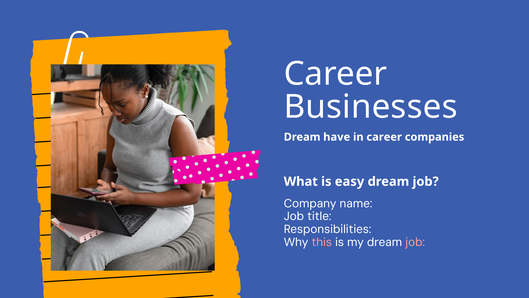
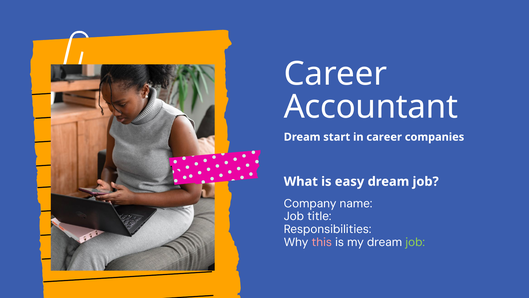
Businesses: Businesses -> Accountant (371, 107)
have: have -> start (337, 137)
job colour: pink -> light green (415, 242)
